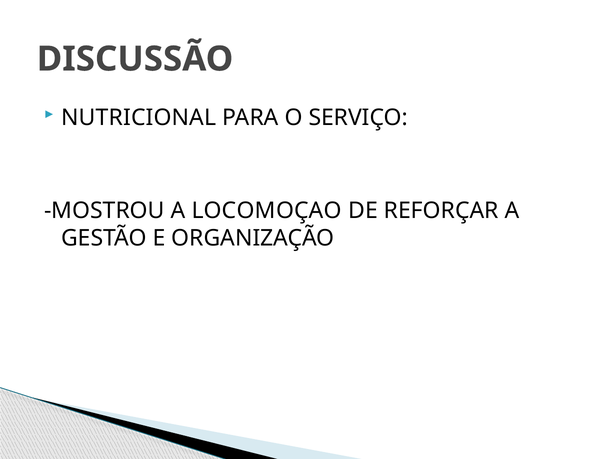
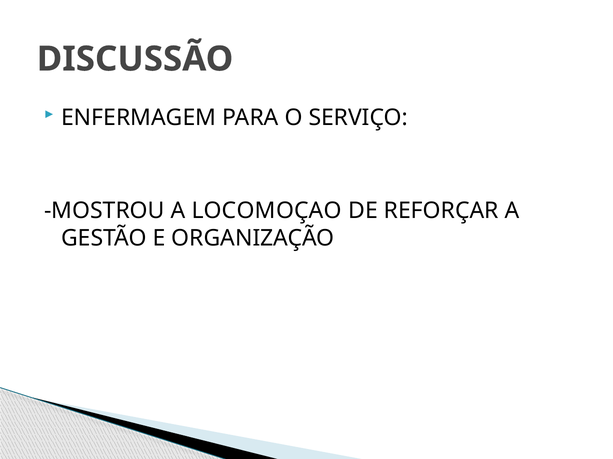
NUTRICIONAL: NUTRICIONAL -> ENFERMAGEM (139, 118)
